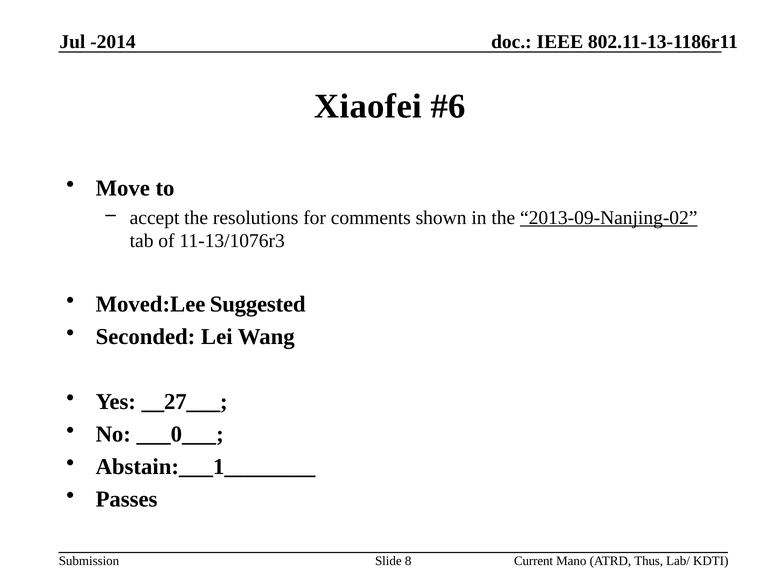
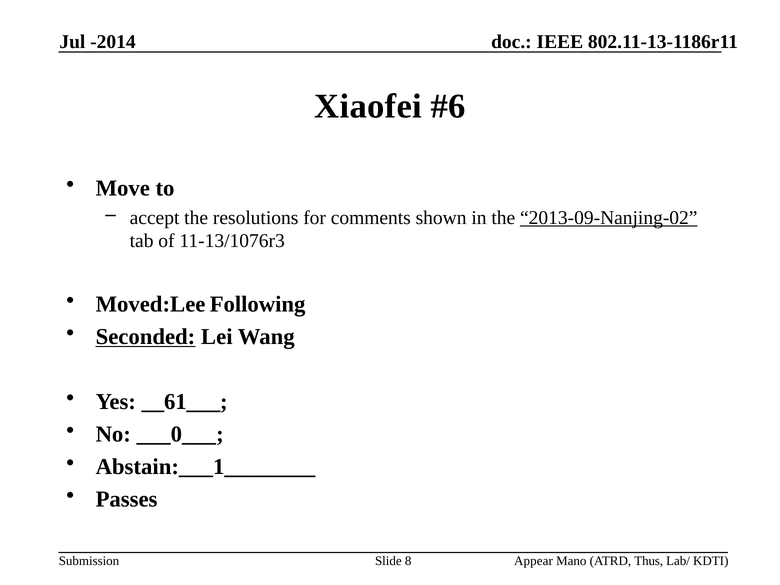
Suggested: Suggested -> Following (258, 304)
Seconded underline: none -> present (145, 337)
__27___: __27___ -> __61___ (185, 402)
Current: Current -> Appear (533, 561)
